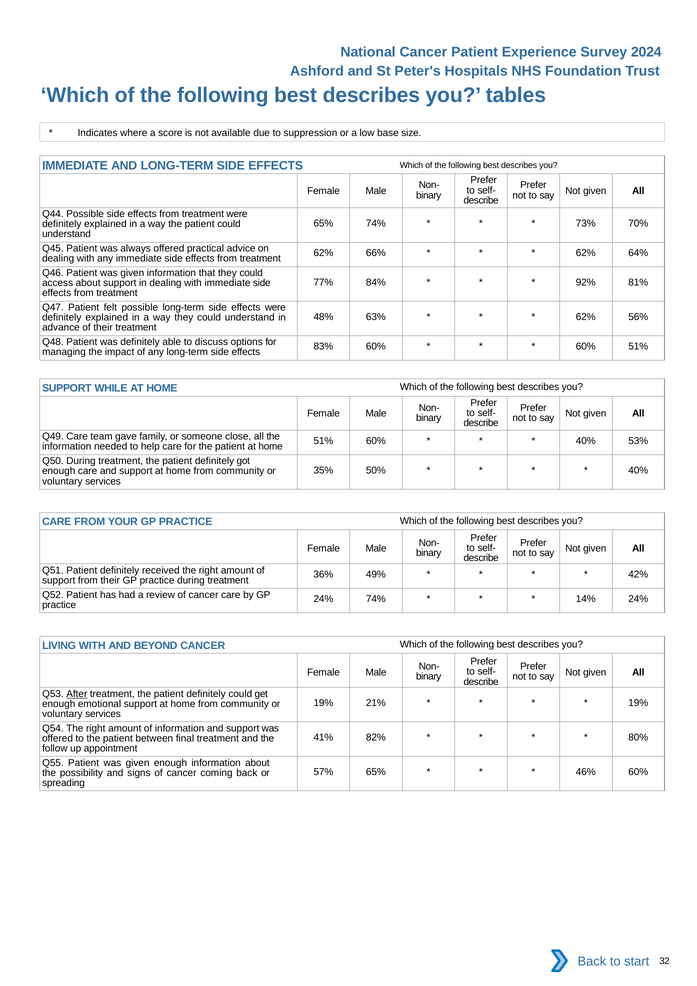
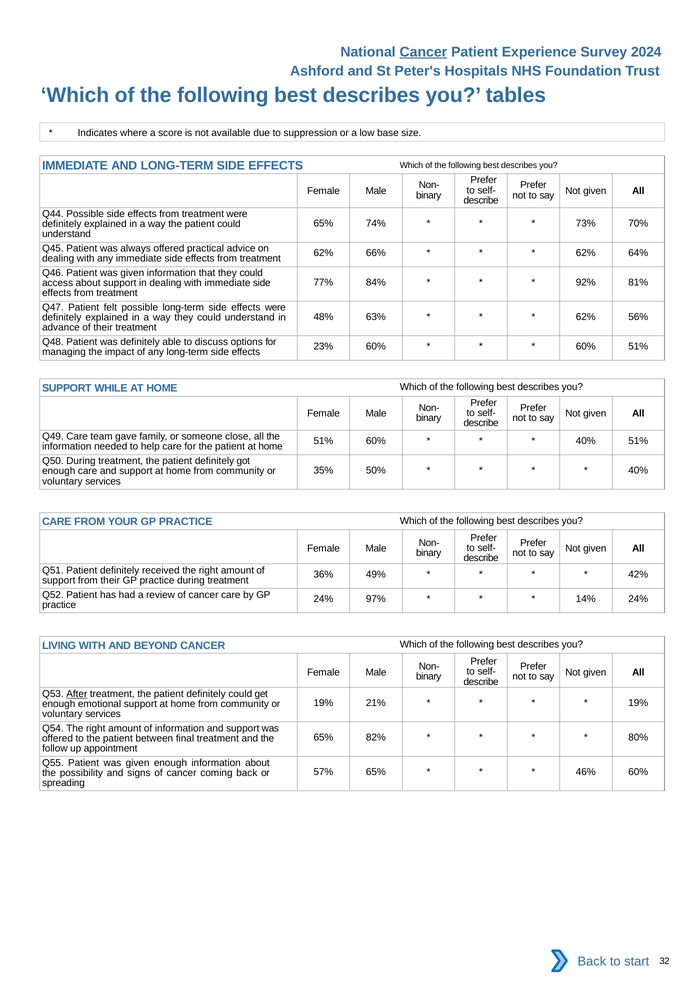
Cancer underline: none -> present (423, 52)
83%: 83% -> 23% (323, 346)
40% 53%: 53% -> 51% (638, 441)
24% 74%: 74% -> 97% (376, 599)
41%: 41% -> 65% (323, 738)
